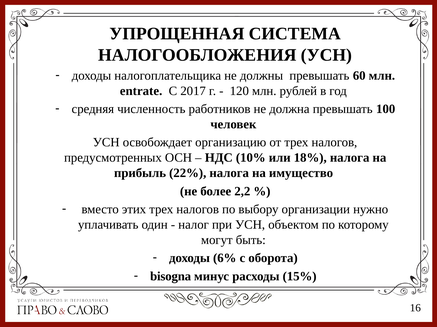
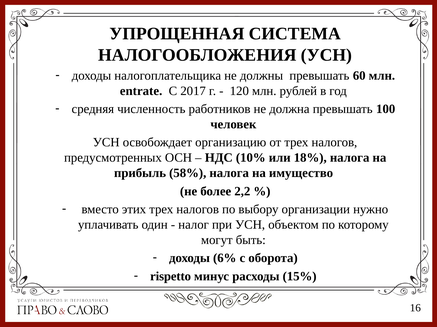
22%: 22% -> 58% (188, 173)
bisogna: bisogna -> rispetto (171, 277)
